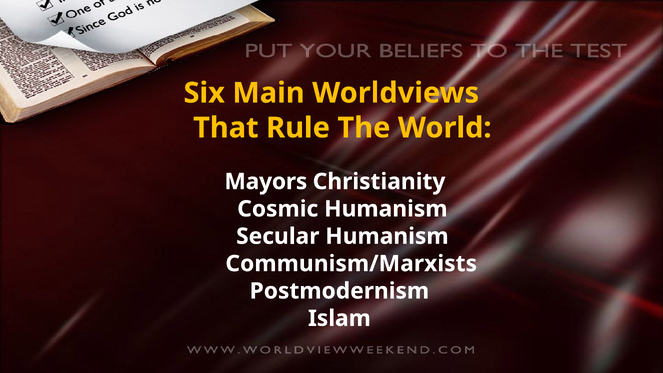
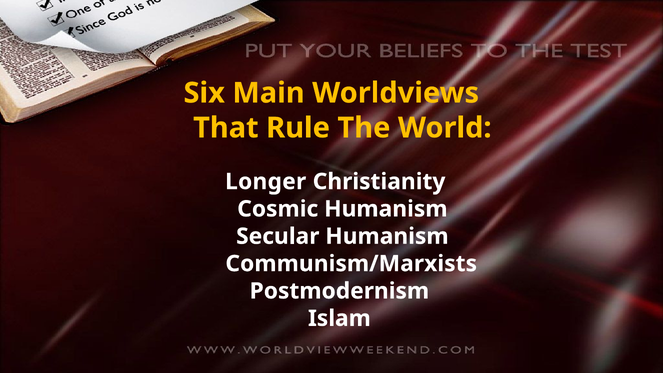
Mayors: Mayors -> Longer (266, 182)
